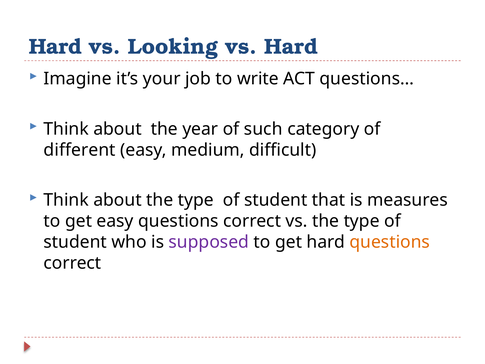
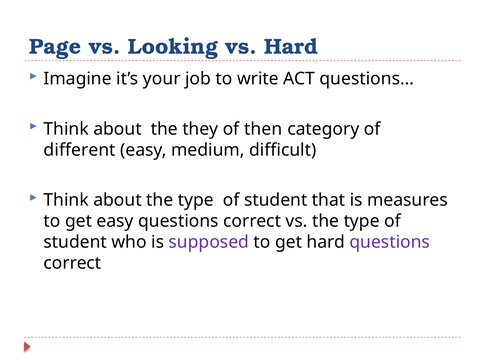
Hard: Hard -> Page (55, 47)
year: year -> they (200, 129)
such: such -> then (263, 129)
questions colour: orange -> purple (390, 242)
